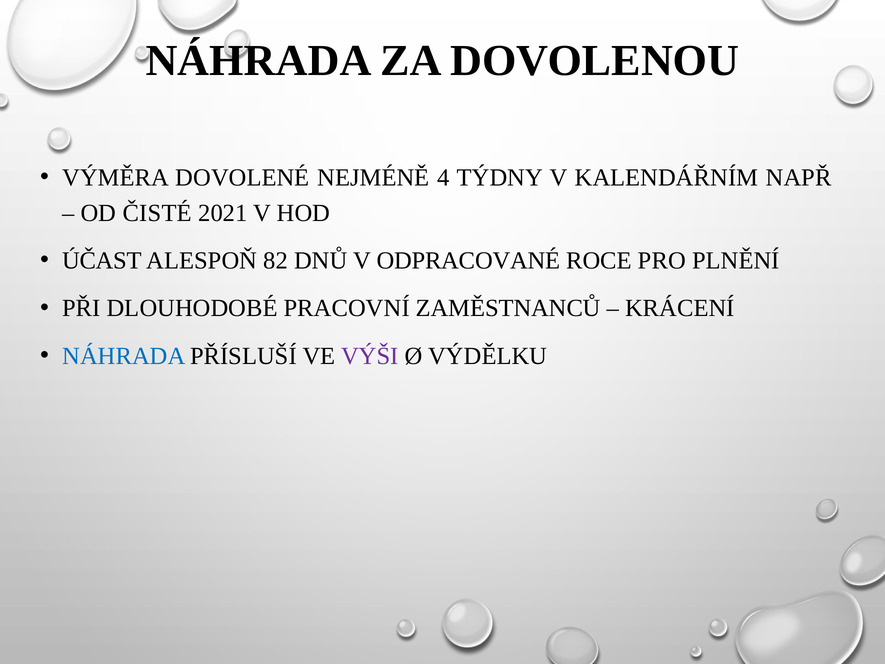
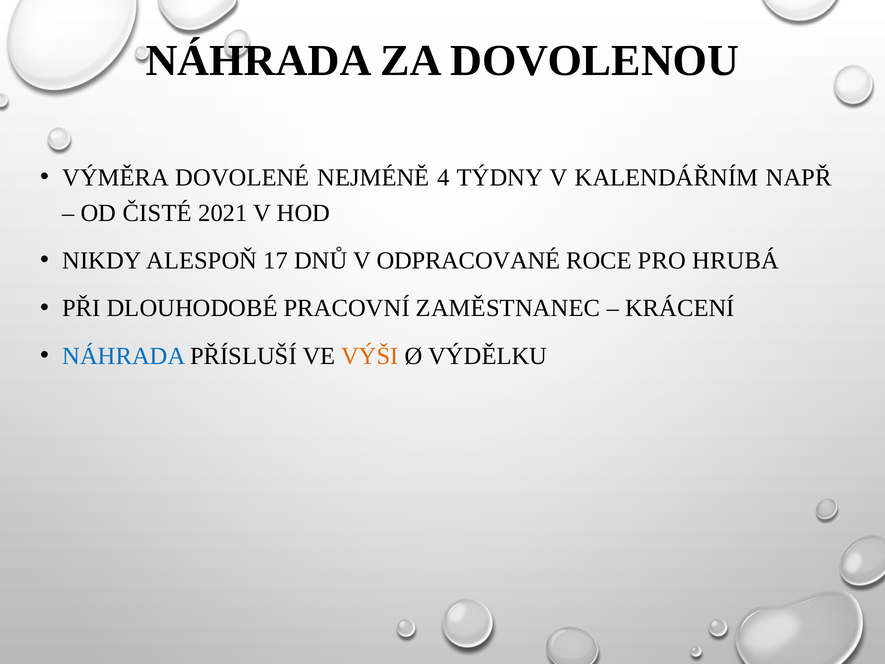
ÚČAST: ÚČAST -> NIKDY (102, 261)
82: 82 -> 17 (276, 261)
PLNĚNÍ: PLNĚNÍ -> HRUBÁ (736, 261)
ZAMĚSTNANCŮ: ZAMĚSTNANCŮ -> ZAMĚSTNANEC (508, 308)
VÝŠI colour: purple -> orange (370, 356)
